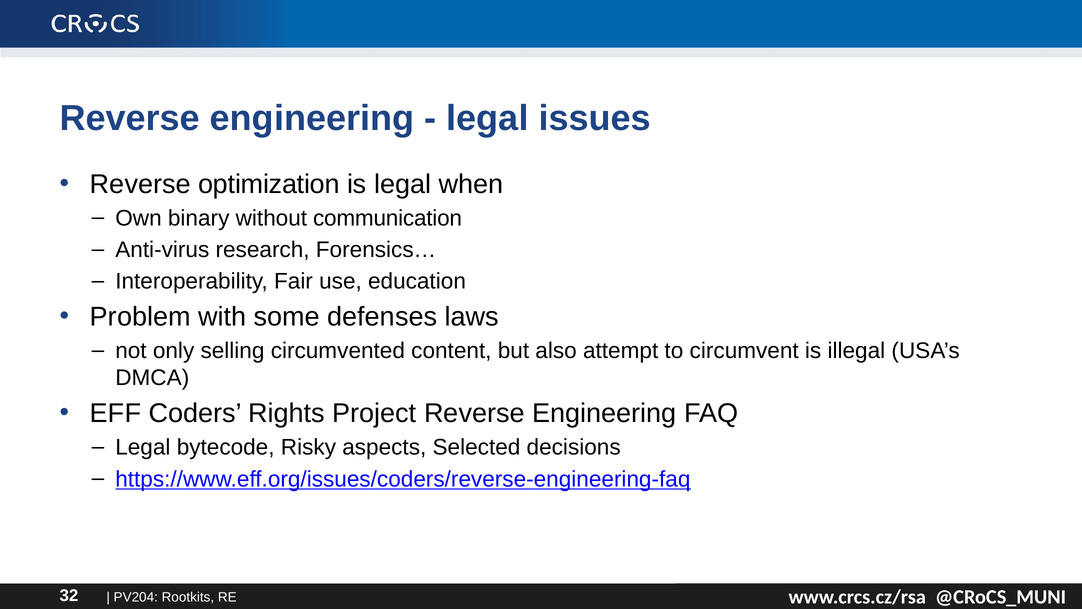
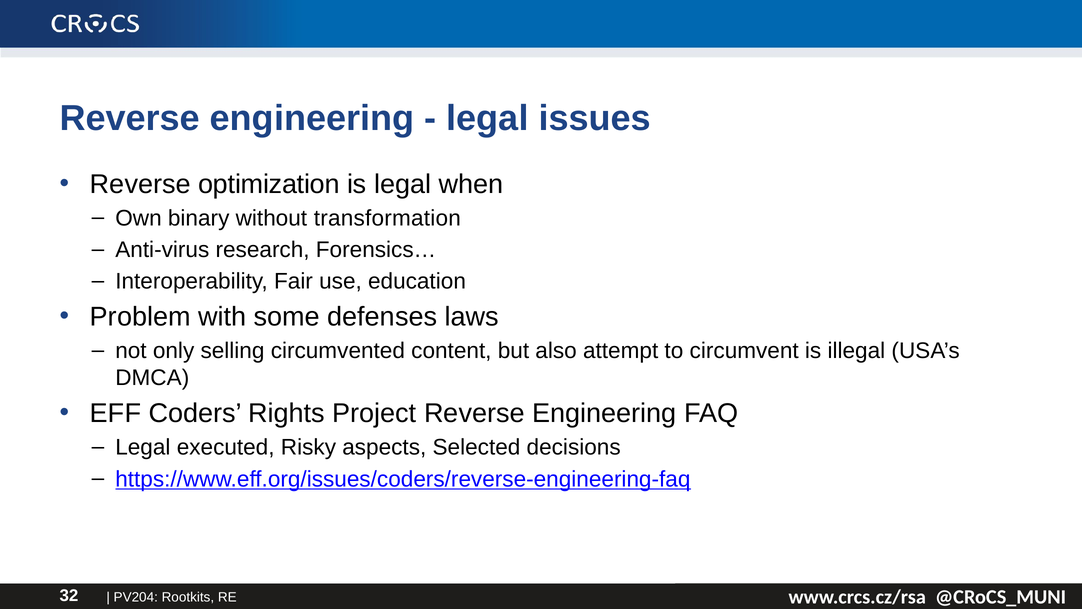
communication: communication -> transformation (387, 218)
bytecode: bytecode -> executed (226, 447)
